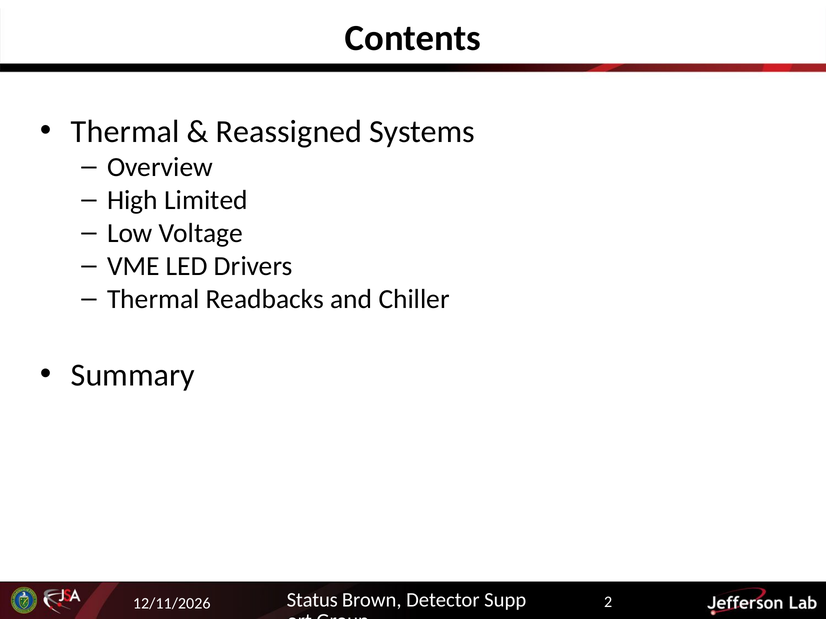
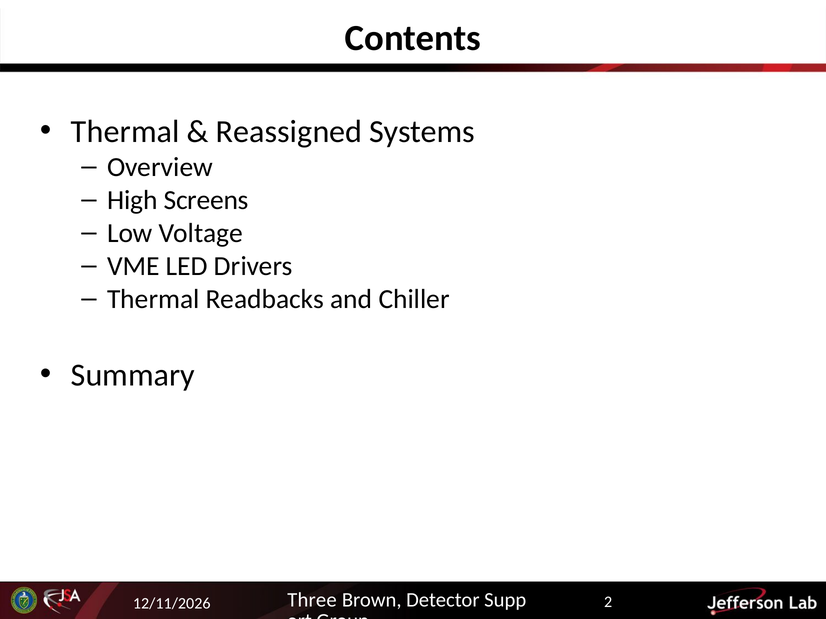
Limited: Limited -> Screens (206, 200)
Status: Status -> Three (312, 601)
